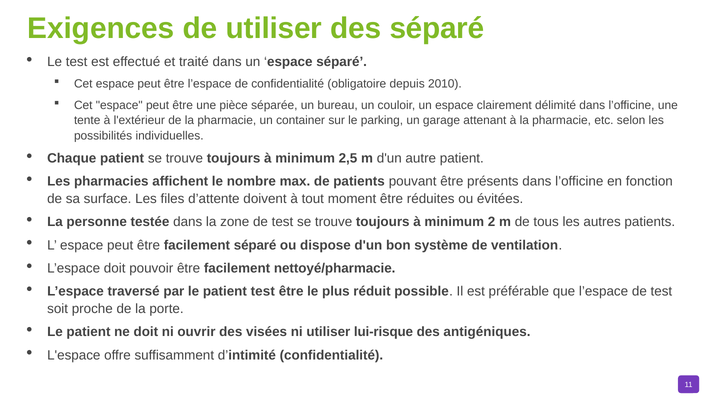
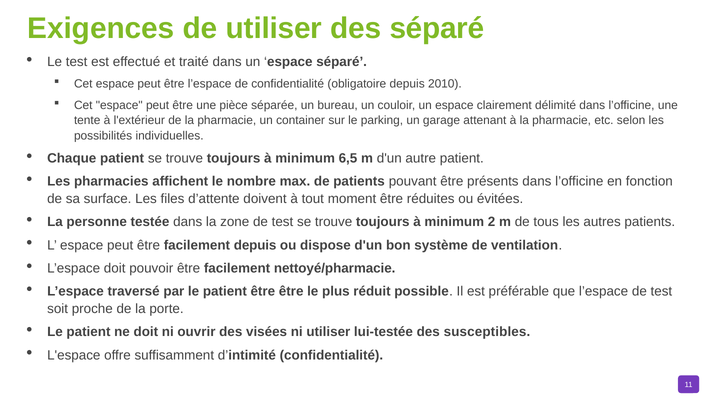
2,5: 2,5 -> 6,5 (348, 158)
séparé: séparé -> depuis (255, 245)
patient test: test -> être (263, 291)
lui-risque: lui-risque -> lui-testée (383, 332)
antigéniques: antigéniques -> susceptibles (487, 332)
